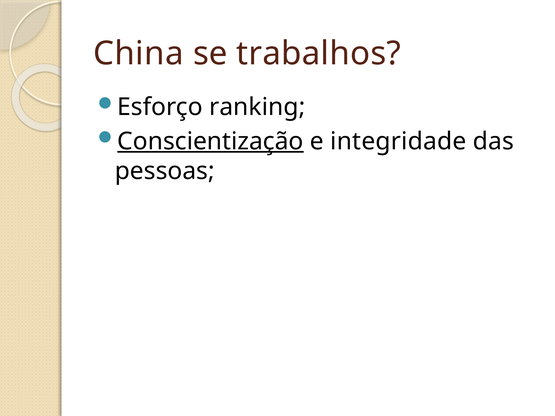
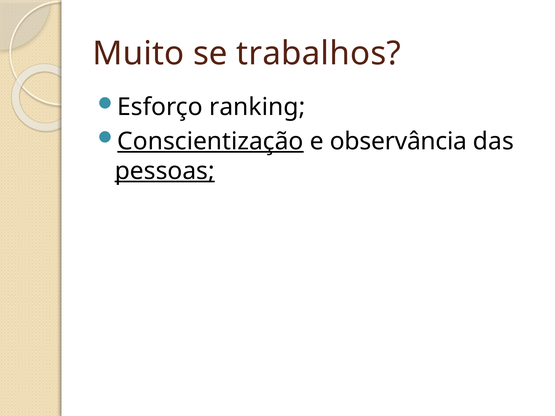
China: China -> Muito (138, 54)
integridade: integridade -> observância (399, 141)
pessoas underline: none -> present (165, 171)
